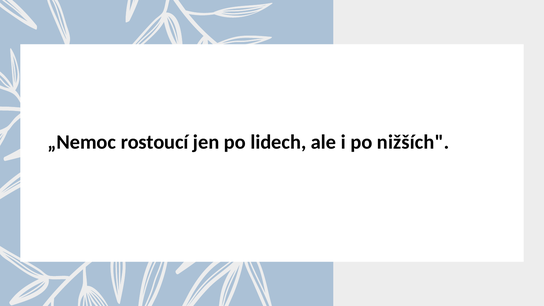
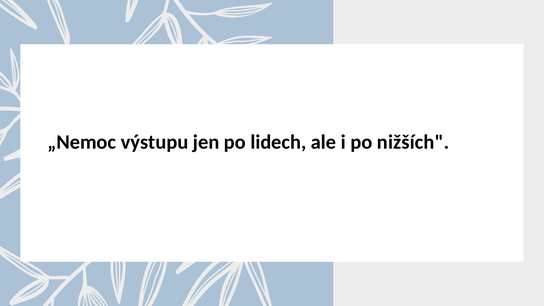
rostoucí: rostoucí -> výstupu (155, 142)
